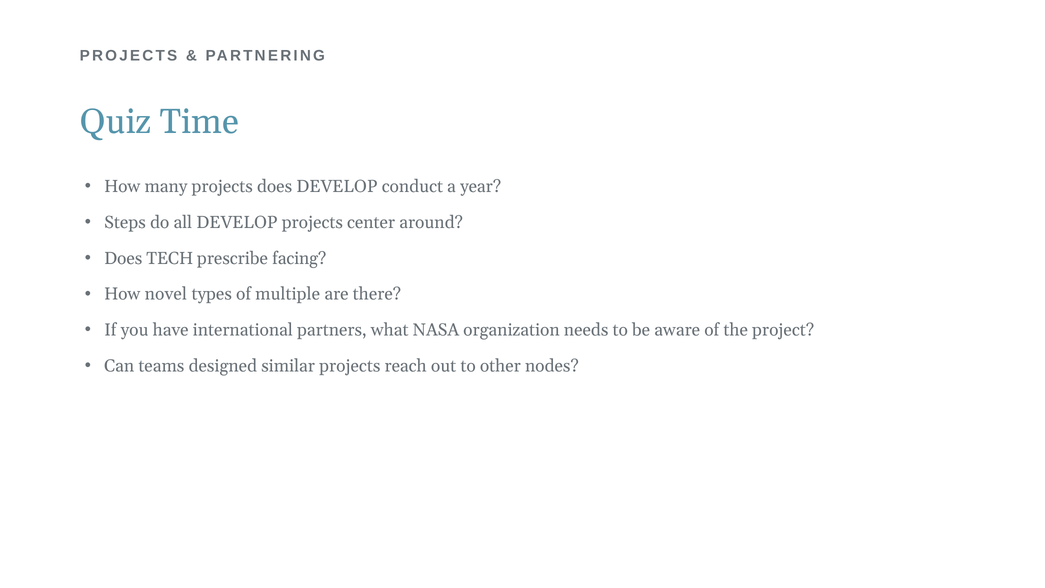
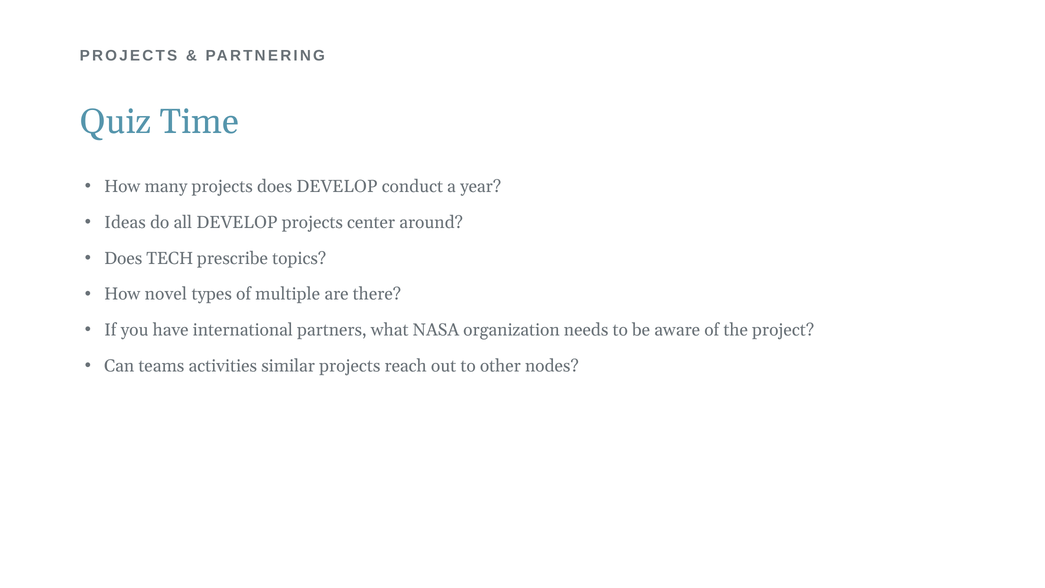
Steps: Steps -> Ideas (125, 222)
facing: facing -> topics (299, 258)
designed: designed -> activities (223, 366)
